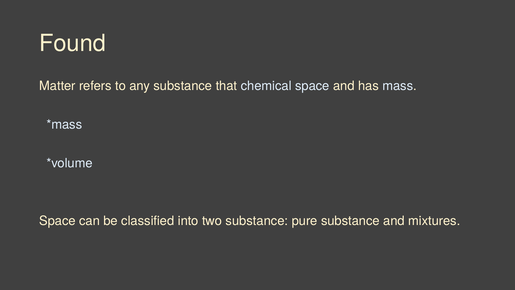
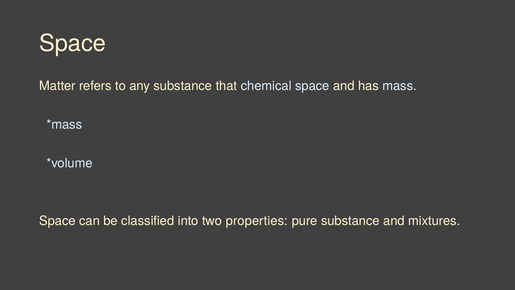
Found: Found -> Space (73, 43)
two substance: substance -> properties (257, 221)
